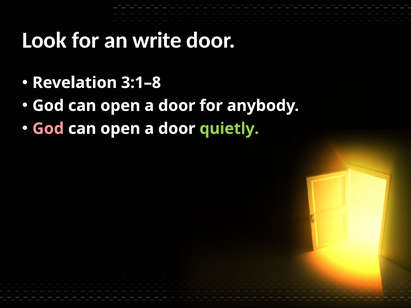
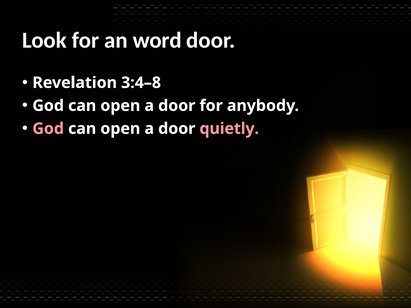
write: write -> word (157, 40)
3:1–8: 3:1–8 -> 3:4–8 (141, 83)
quietly colour: light green -> pink (229, 129)
